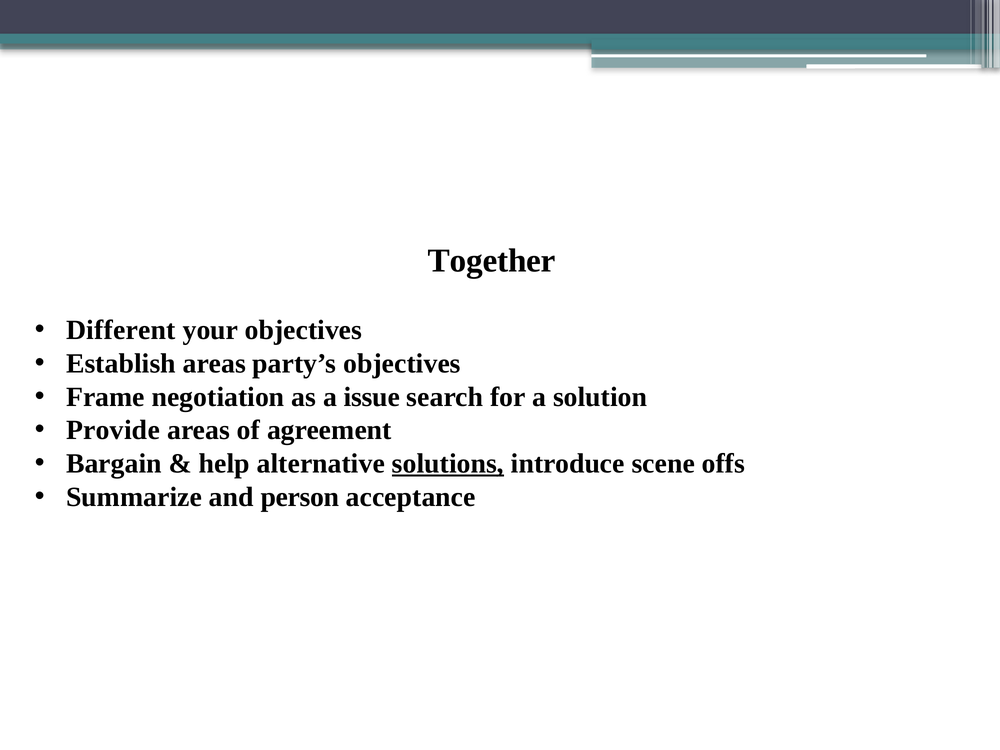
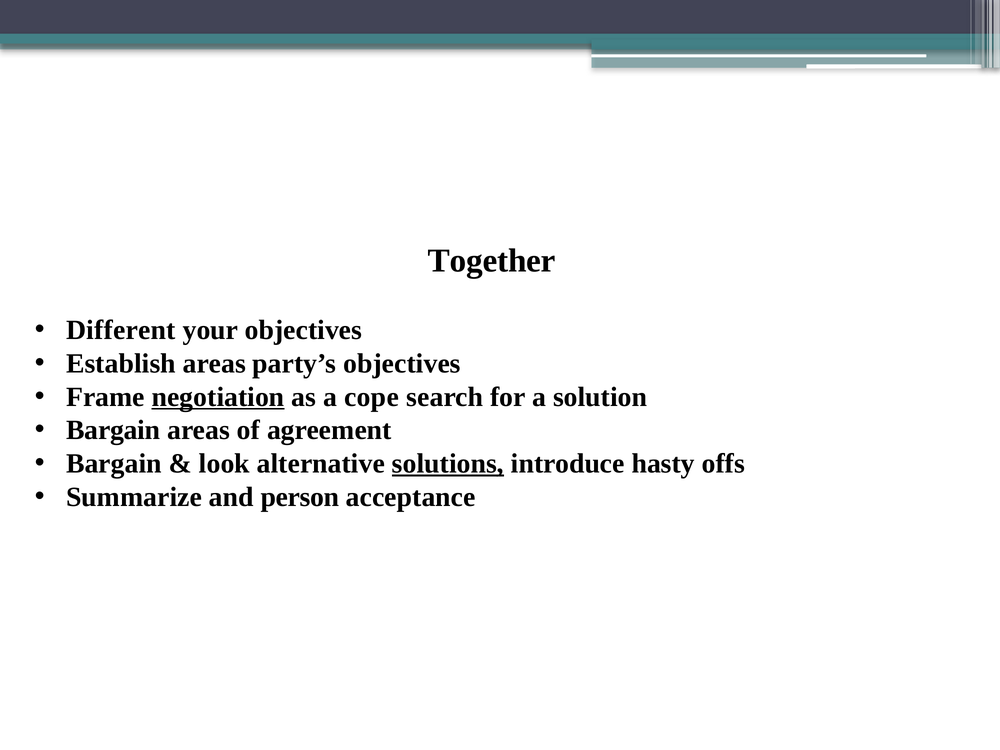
negotiation underline: none -> present (218, 397)
issue: issue -> cope (372, 397)
Provide: Provide -> Bargain (113, 430)
help: help -> look (224, 464)
scene: scene -> hasty (663, 464)
